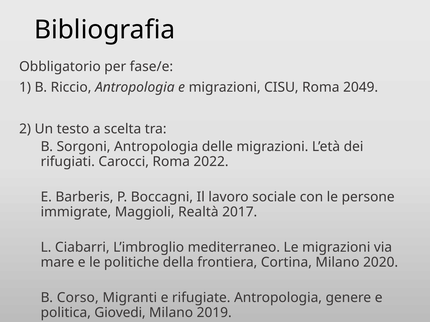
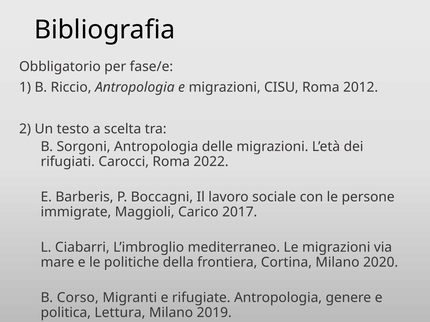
2049: 2049 -> 2012 (361, 88)
Realtà: Realtà -> Carico (198, 212)
Giovedi: Giovedi -> Lettura (120, 313)
